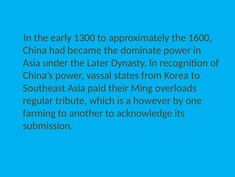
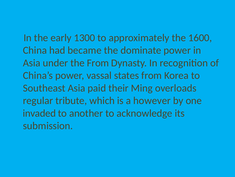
the Later: Later -> From (98, 63)
farming: farming -> invaded (39, 113)
